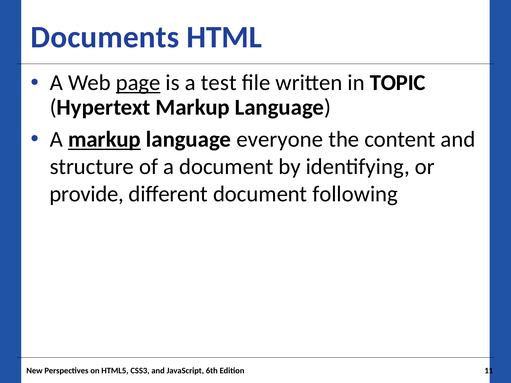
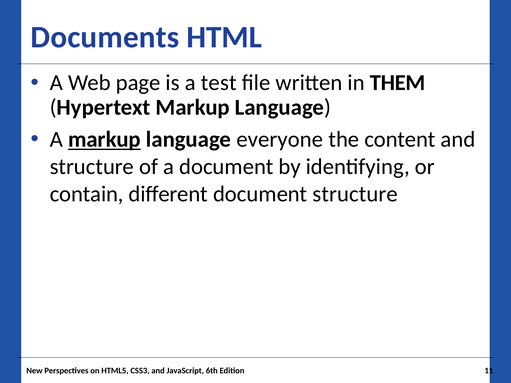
page underline: present -> none (138, 83)
TOPIC: TOPIC -> THEM (398, 83)
provide: provide -> contain (87, 194)
document following: following -> structure (355, 194)
